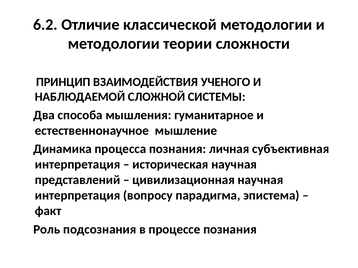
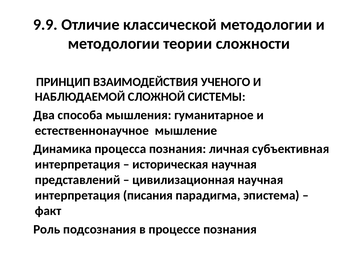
6.2: 6.2 -> 9.9 (45, 25)
вопросу: вопросу -> писания (148, 196)
